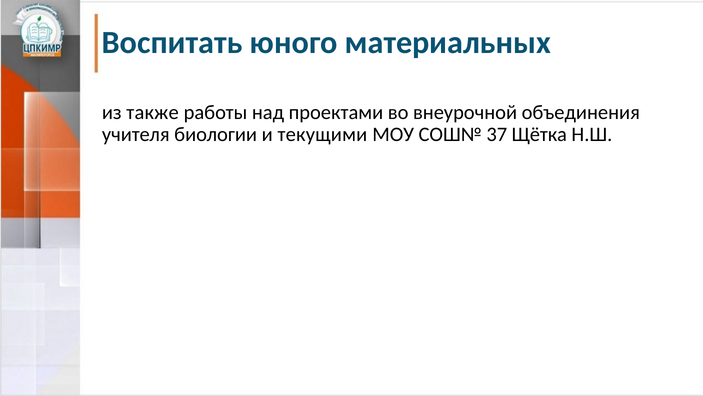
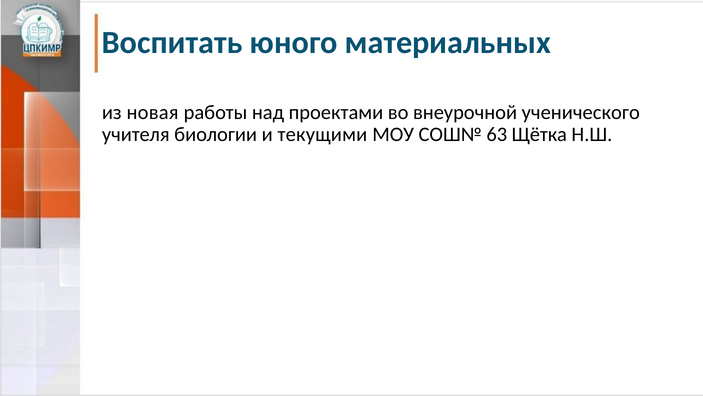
также: также -> новая (153, 112)
объединения: объединения -> ученического (581, 112)
37: 37 -> 63 (497, 134)
